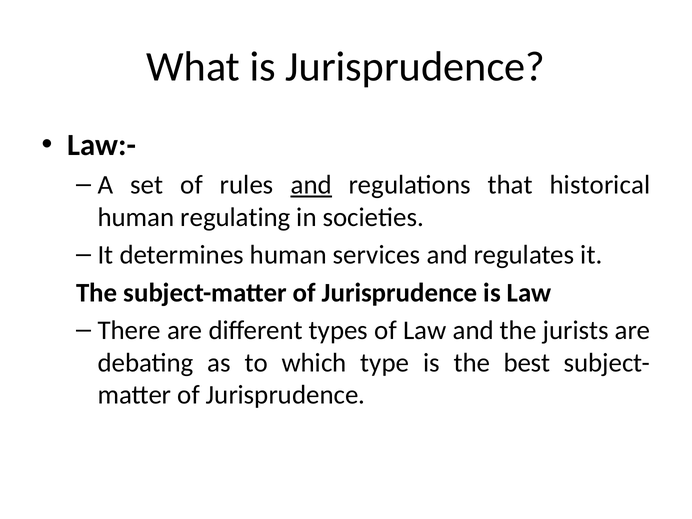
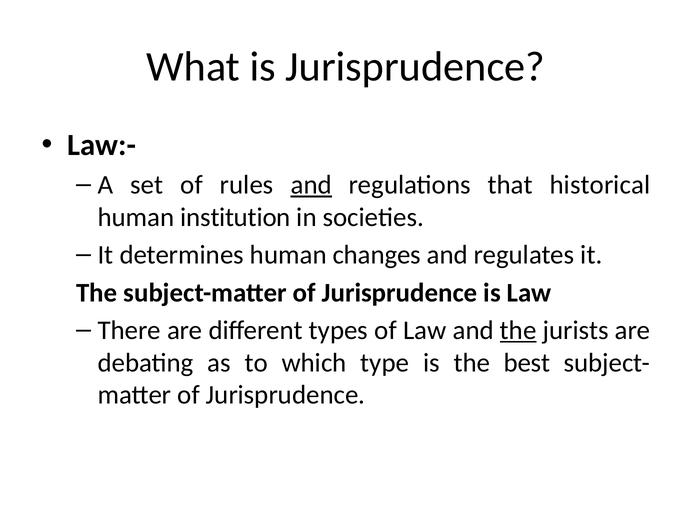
regulating: regulating -> institution (235, 217)
services: services -> changes (377, 255)
the underline: none -> present (518, 330)
